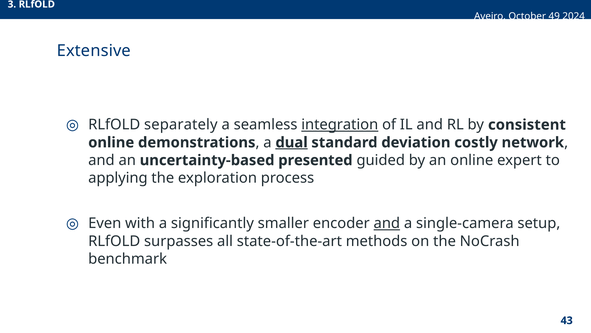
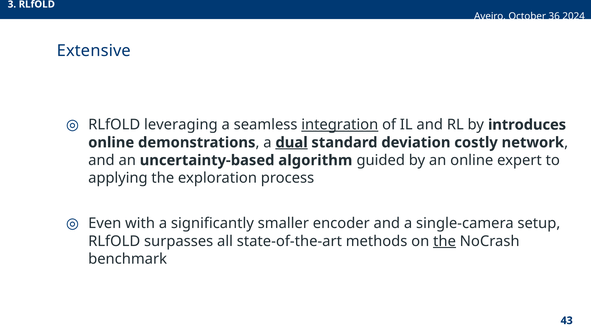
49: 49 -> 36 (554, 16)
separately: separately -> leveraging (181, 125)
consistent: consistent -> introduces (527, 125)
presented: presented -> algorithm (315, 160)
and underline: present -> none (387, 223)
the underline: none -> present (445, 241)
